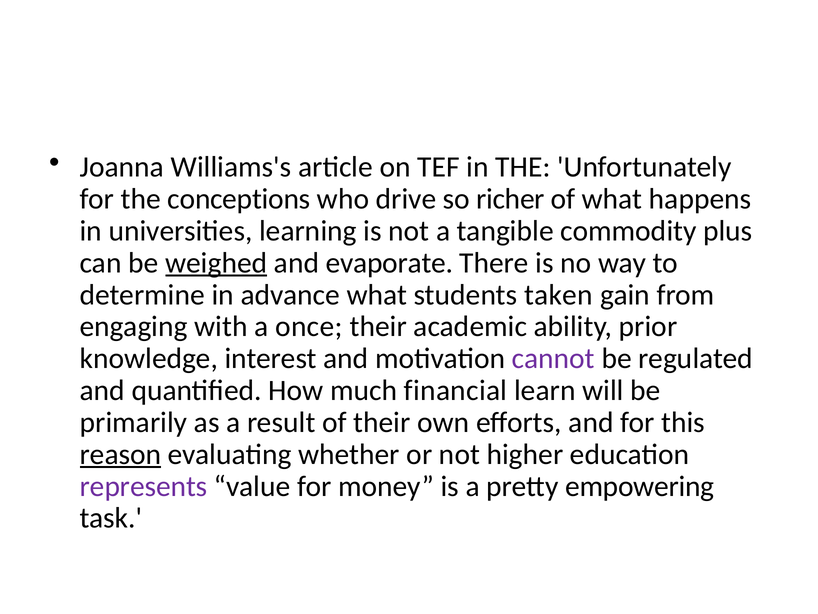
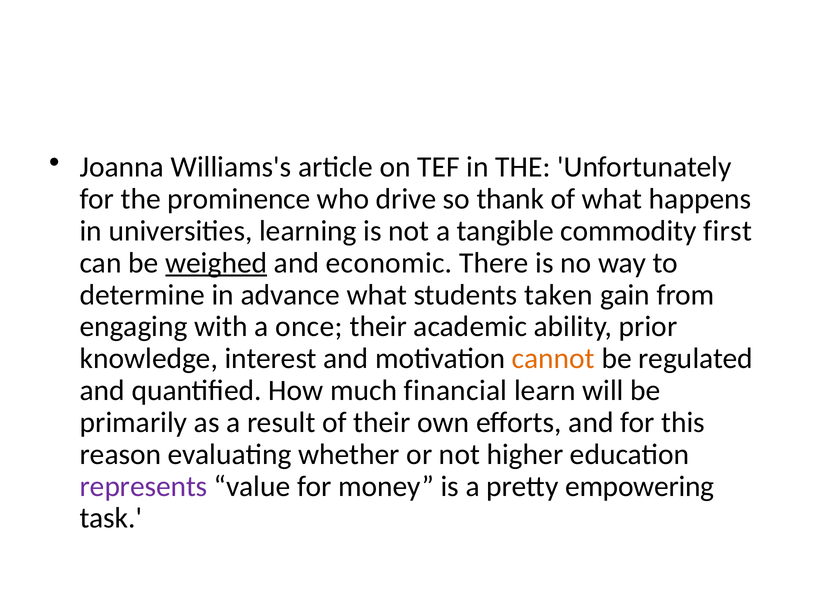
conceptions: conceptions -> prominence (239, 199)
richer: richer -> thank (510, 199)
plus: plus -> first (728, 231)
evaporate: evaporate -> economic (389, 263)
cannot colour: purple -> orange (553, 358)
reason underline: present -> none (120, 454)
